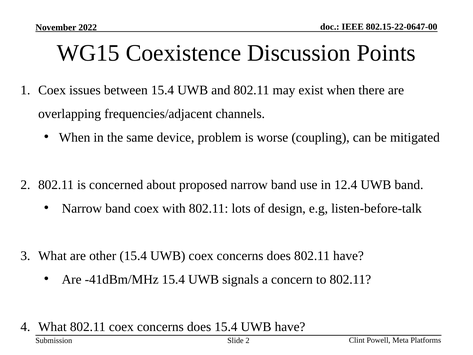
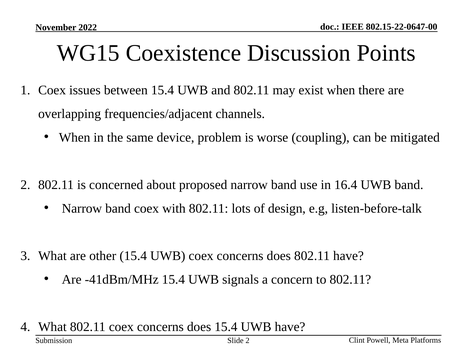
12.4: 12.4 -> 16.4 (346, 185)
